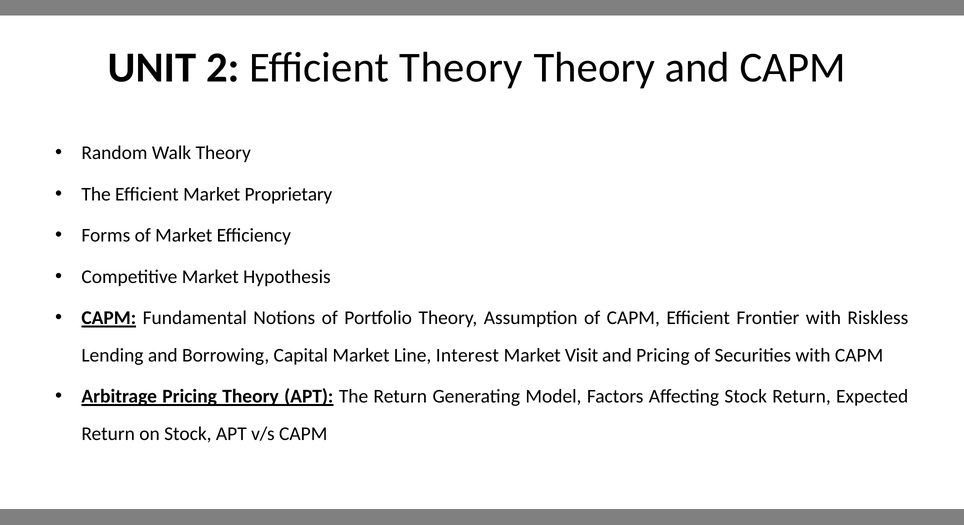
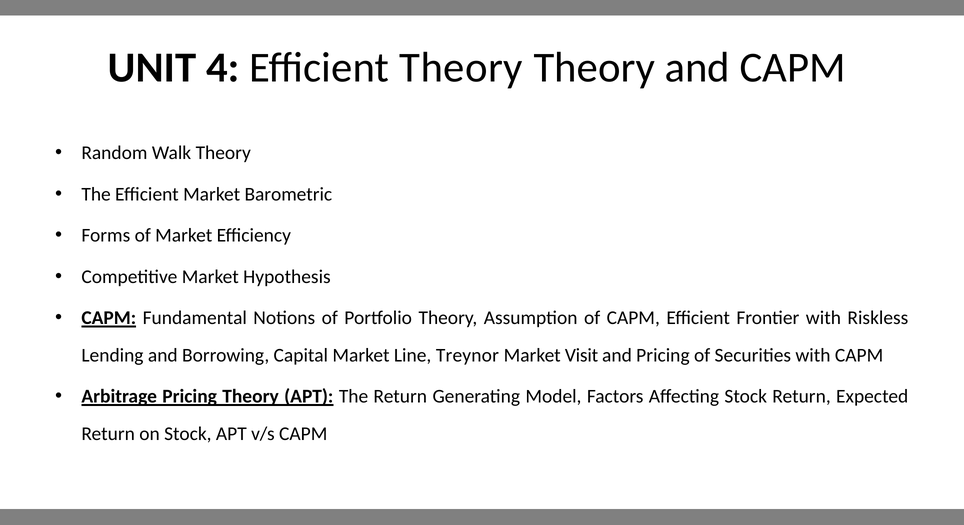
2: 2 -> 4 (223, 68)
Proprietary: Proprietary -> Barometric (288, 194)
Interest: Interest -> Treynor (467, 355)
